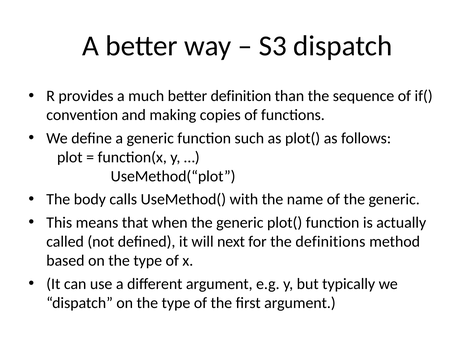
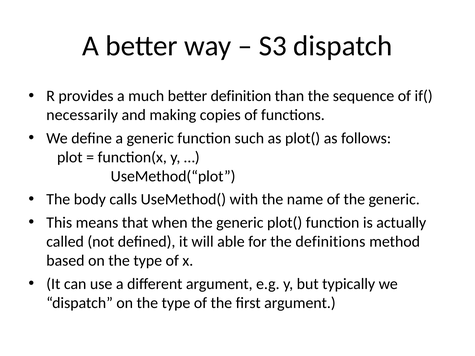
convention: convention -> necessarily (82, 115)
next: next -> able (231, 242)
